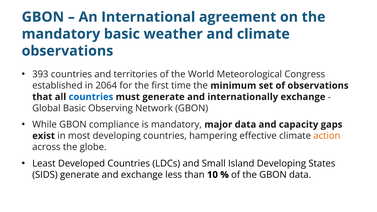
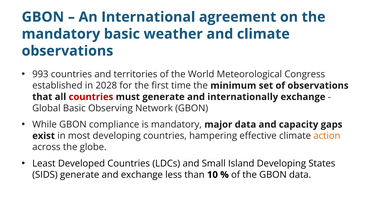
393: 393 -> 993 (40, 74)
2064: 2064 -> 2028 (106, 86)
countries colour: blue -> red (91, 97)
